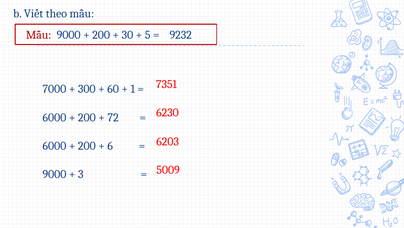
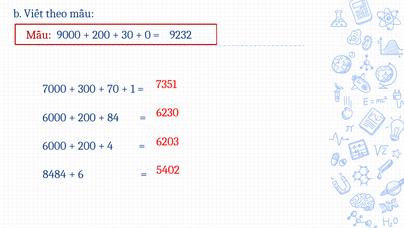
5: 5 -> 0 (148, 35)
60: 60 -> 70 (113, 89)
72: 72 -> 84 (113, 117)
6: 6 -> 4 (110, 145)
5009: 5009 -> 5402 (168, 169)
9000: 9000 -> 8484 (54, 174)
3: 3 -> 6 (81, 174)
